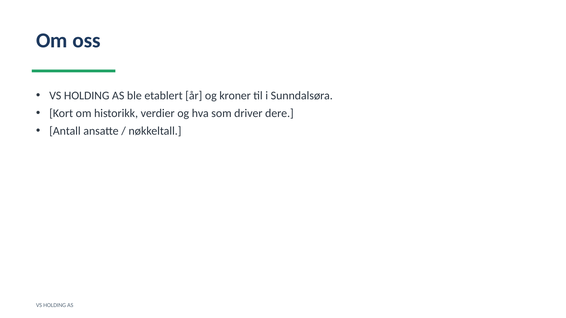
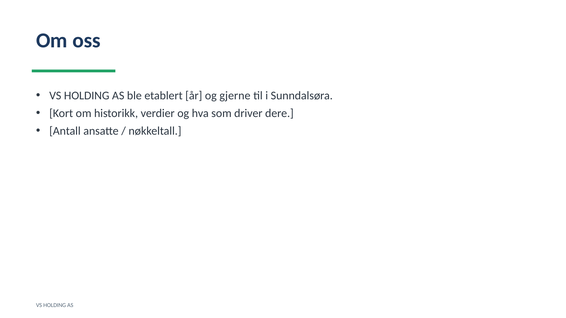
kroner: kroner -> gjerne (235, 96)
